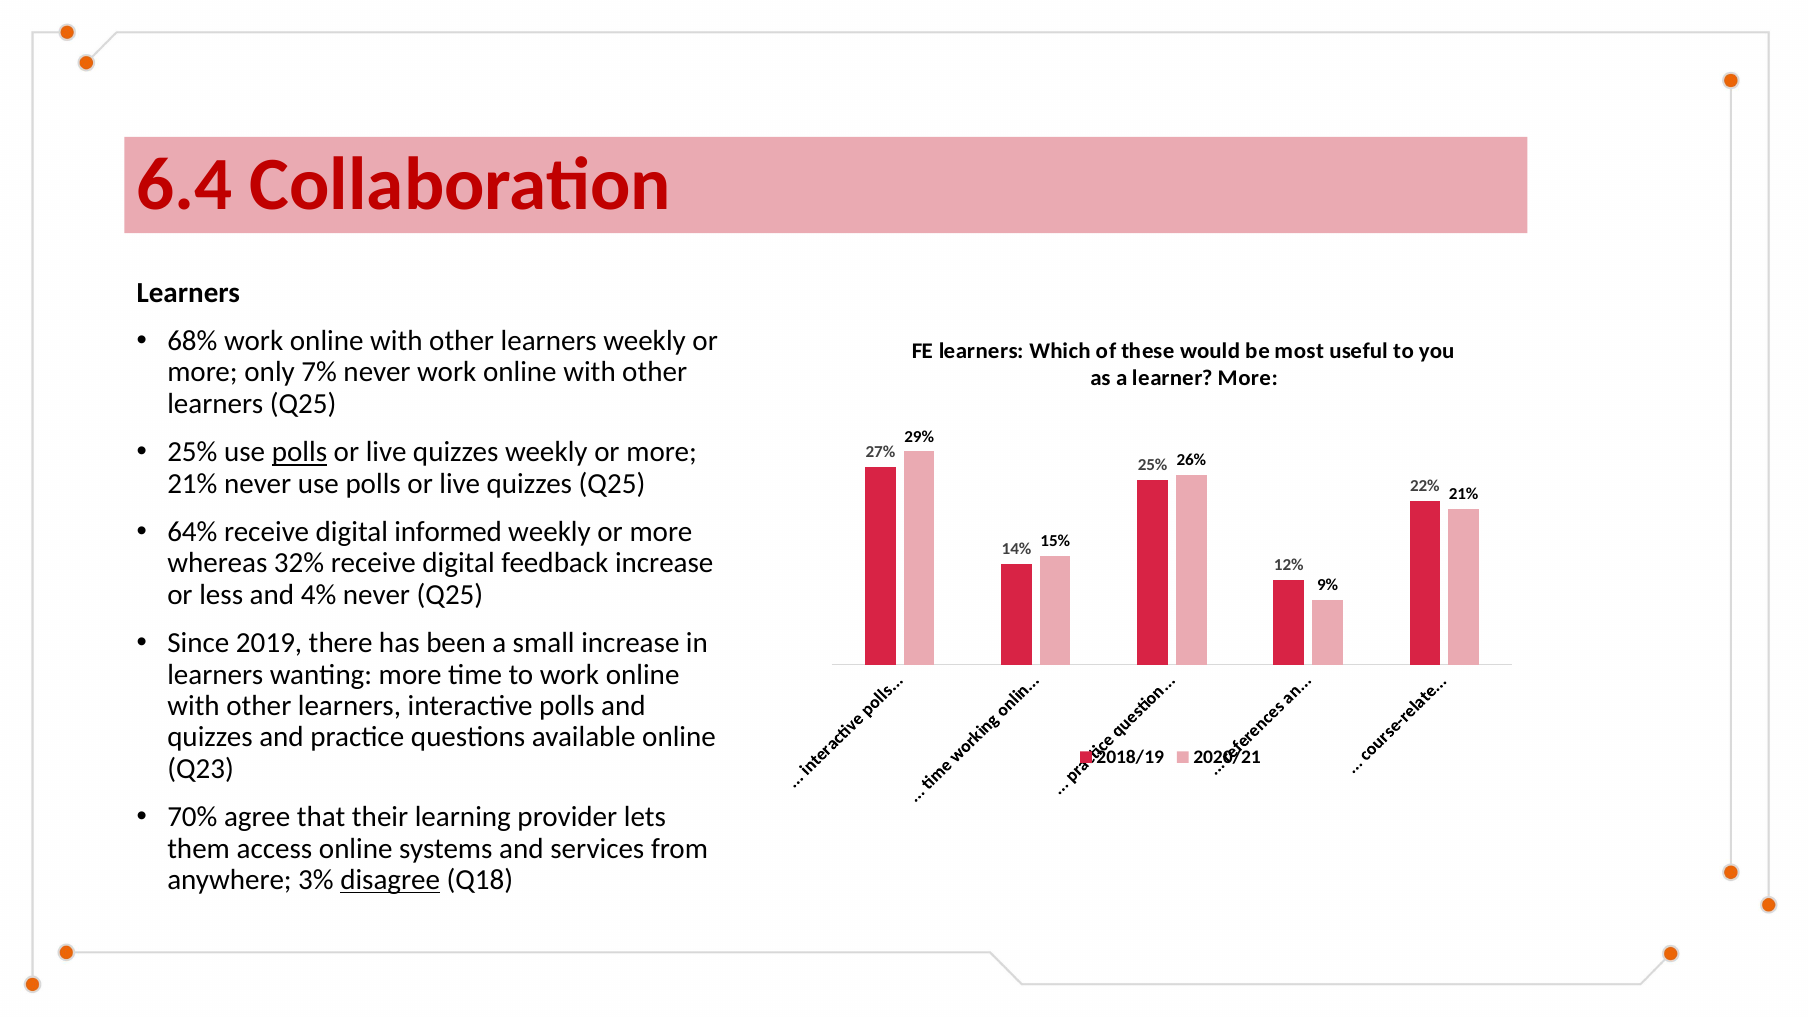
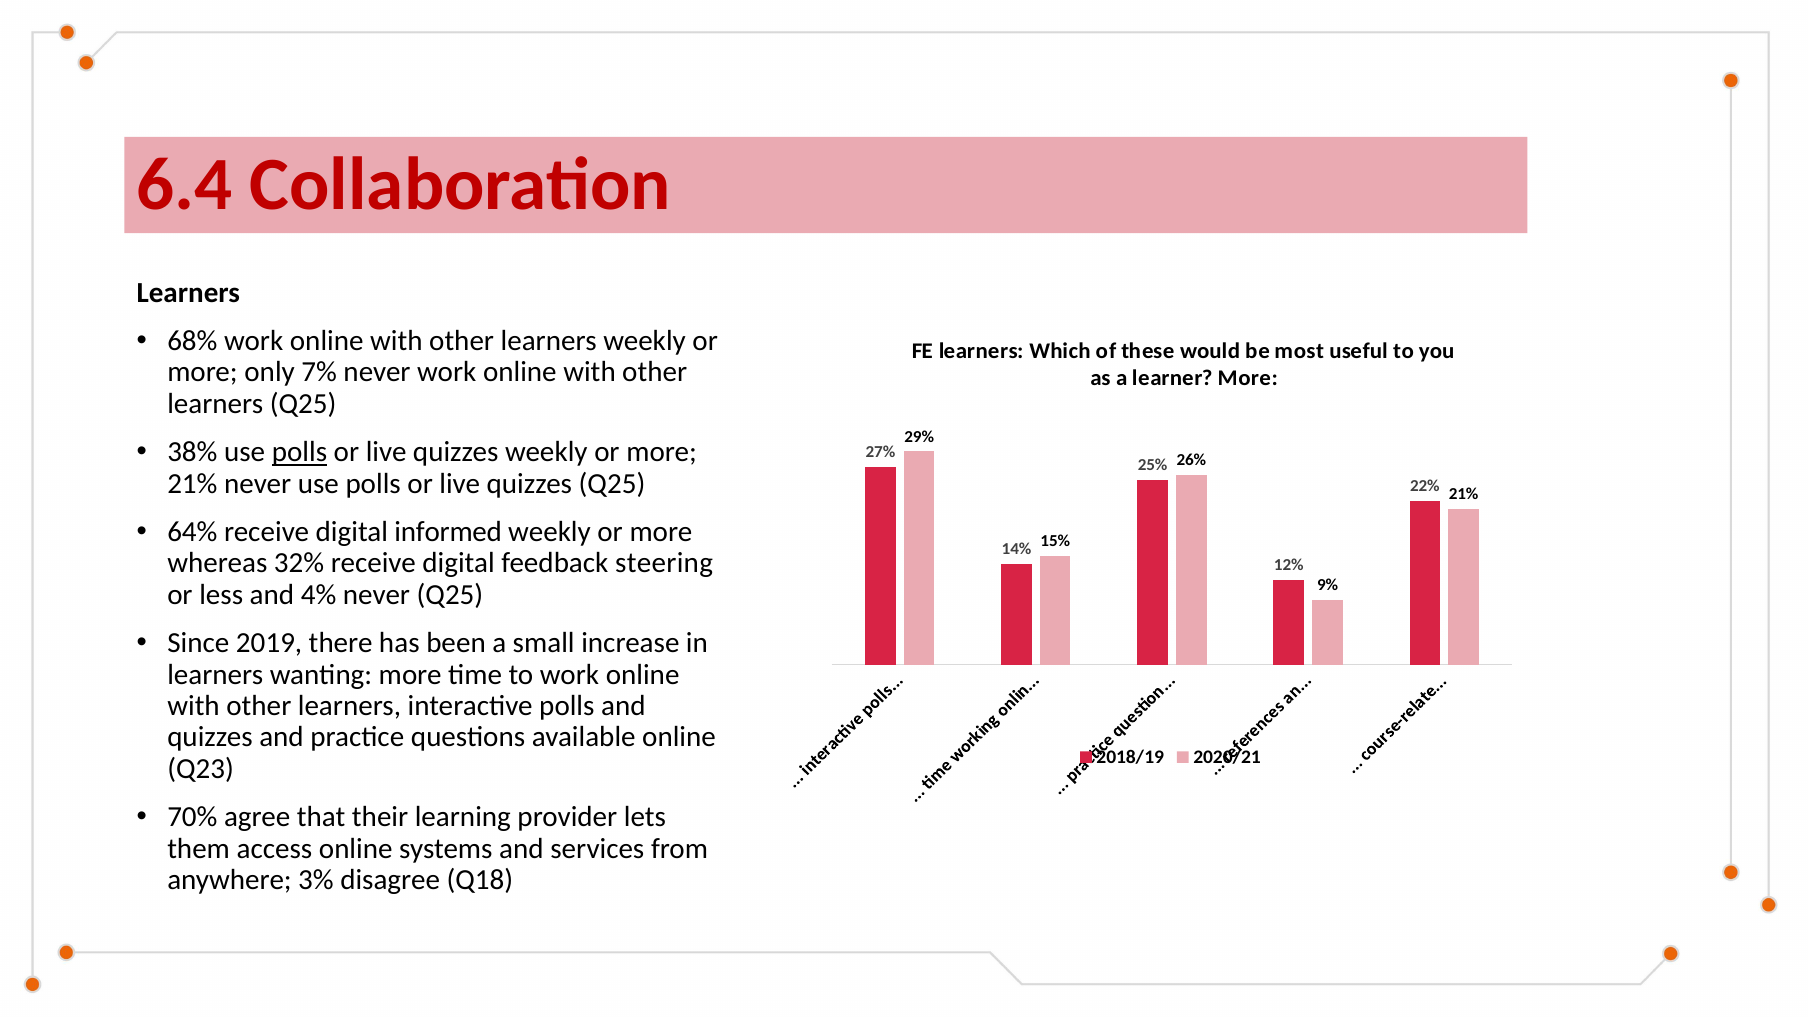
25%: 25% -> 38% (192, 452)
feedback increase: increase -> steering (664, 563)
disagree underline: present -> none (390, 880)
